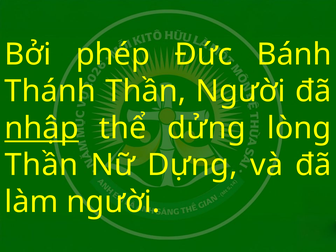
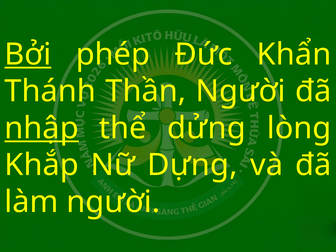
Bởi underline: none -> present (28, 54)
Bánh: Bánh -> Khẩn (294, 54)
Thần: Thần -> Khắp (42, 165)
